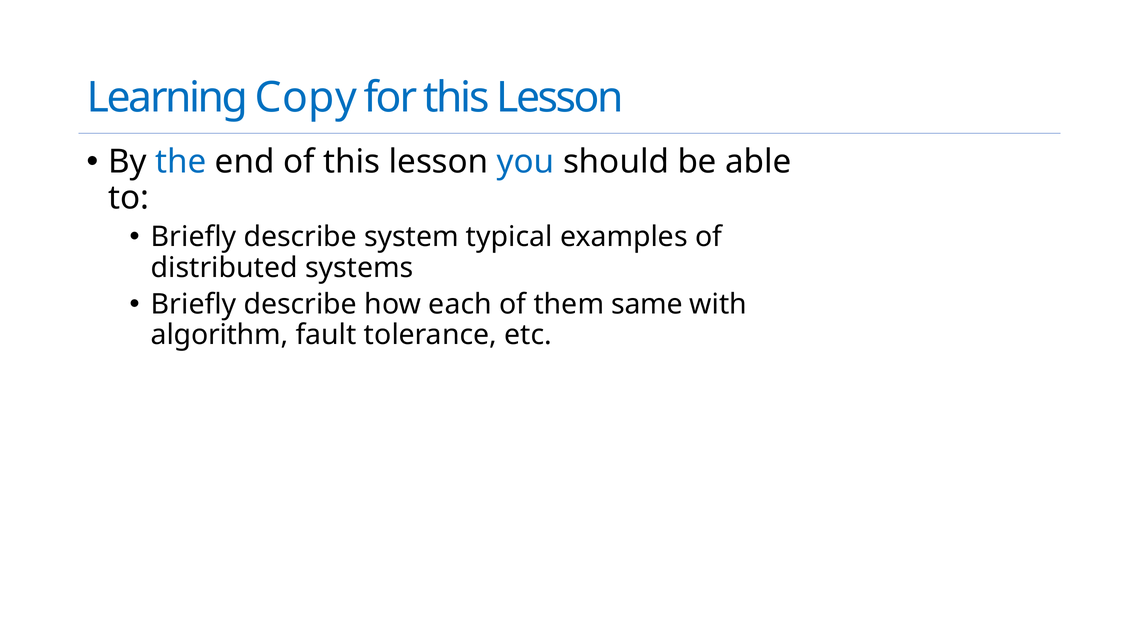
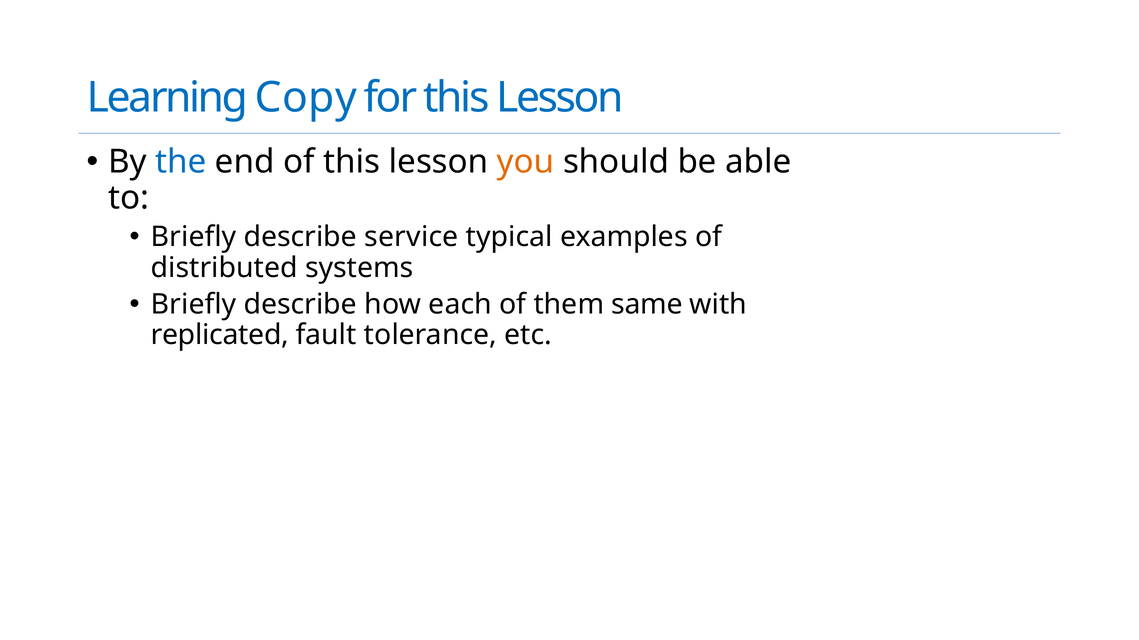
you colour: blue -> orange (526, 162)
system: system -> service (411, 237)
algorithm: algorithm -> replicated (220, 335)
